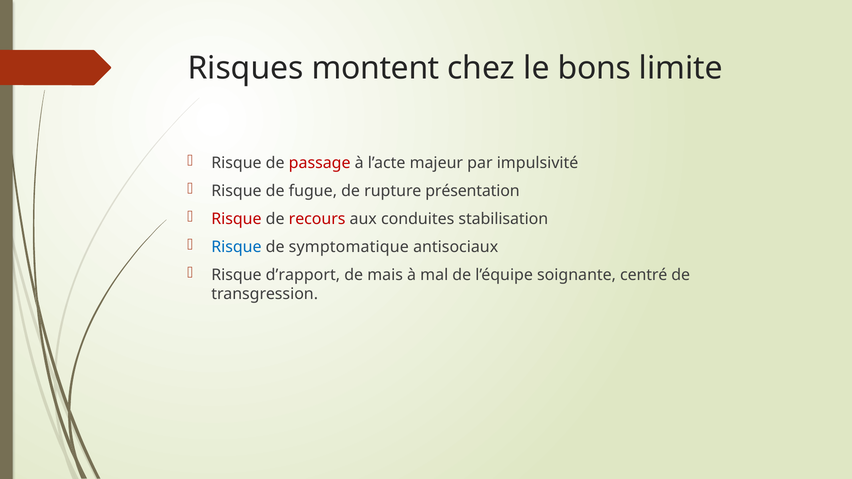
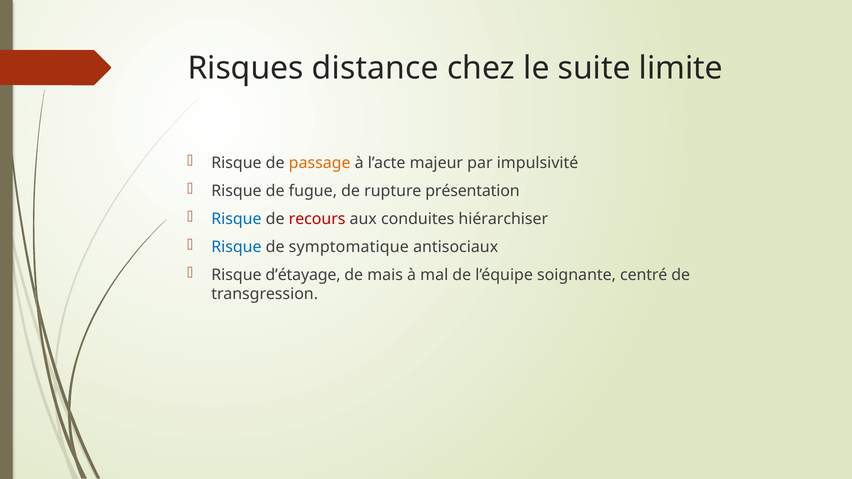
montent: montent -> distance (375, 68)
bons: bons -> suite (594, 68)
passage colour: red -> orange (320, 163)
Risque colour: red -> blue (236, 219)
stabilisation: stabilisation -> hiérarchiser (503, 219)
d’rapport: d’rapport -> d’étayage (303, 275)
